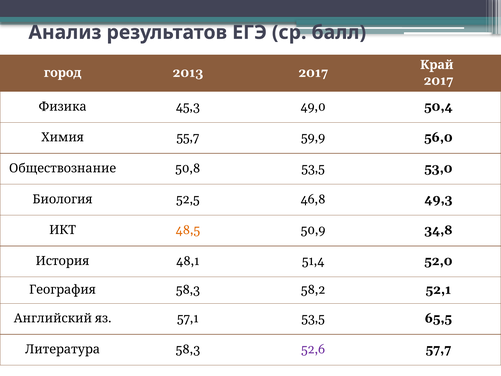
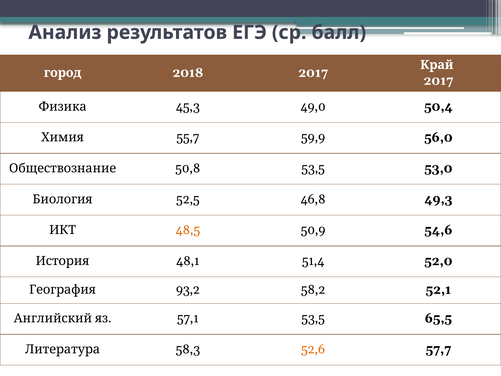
2013: 2013 -> 2018 (188, 73)
34,8: 34,8 -> 54,6 (438, 230)
География 58,3: 58,3 -> 93,2 (188, 290)
52,6 colour: purple -> orange (313, 349)
